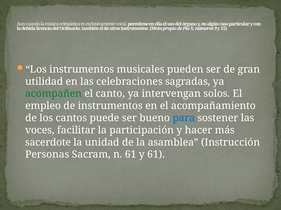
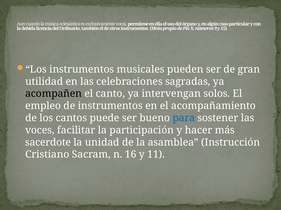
acompañen colour: green -> black (54, 94)
Personas: Personas -> Cristiano (47, 155)
n 61: 61 -> 16 (131, 155)
y 61: 61 -> 11 (156, 155)
